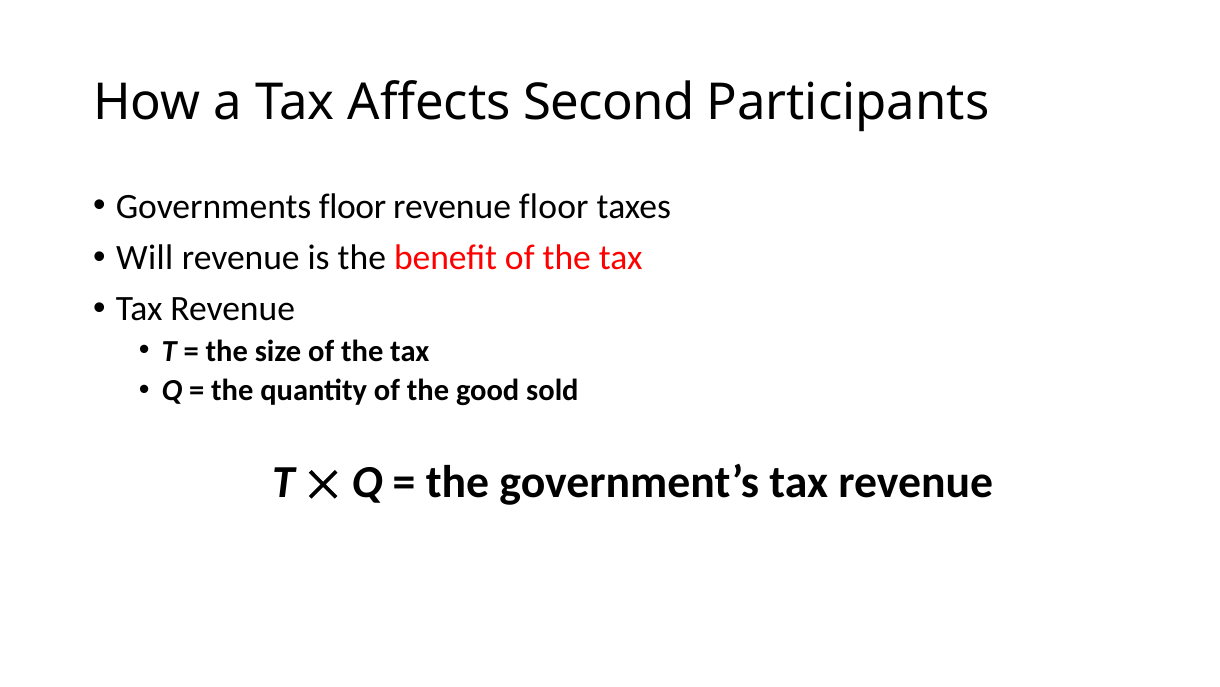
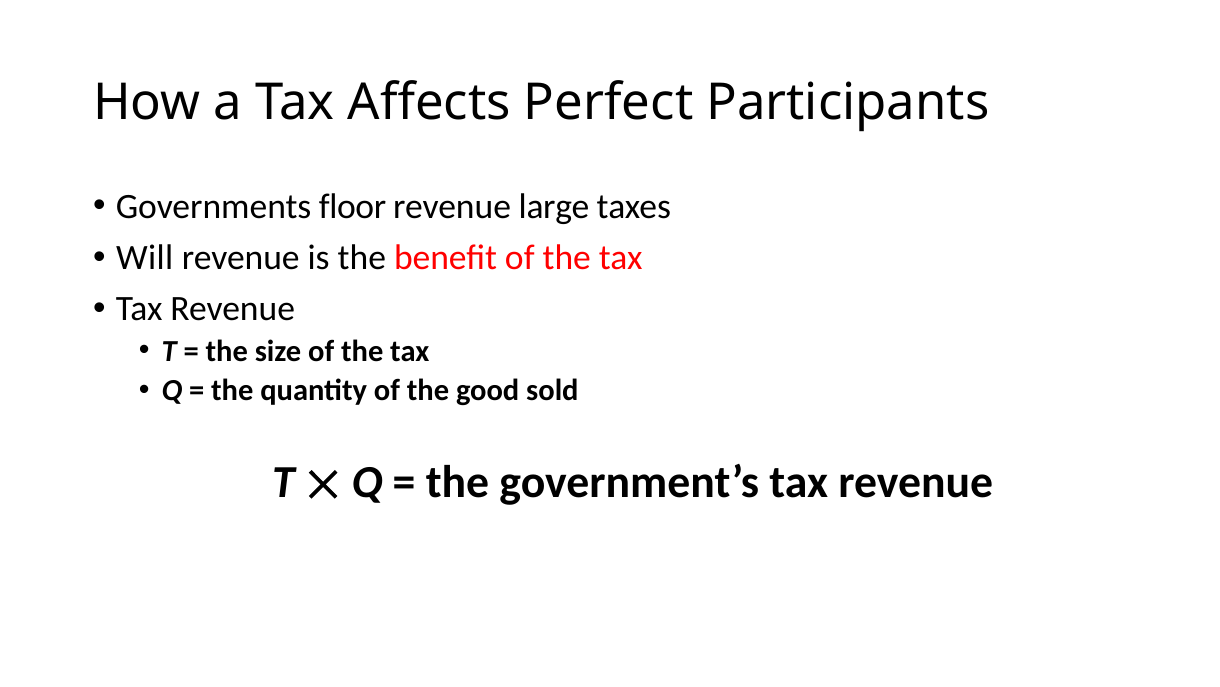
Second: Second -> Perfect (609, 102)
revenue floor: floor -> large (554, 206)
